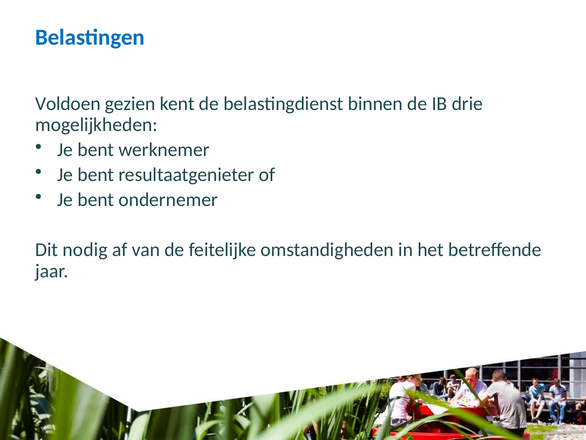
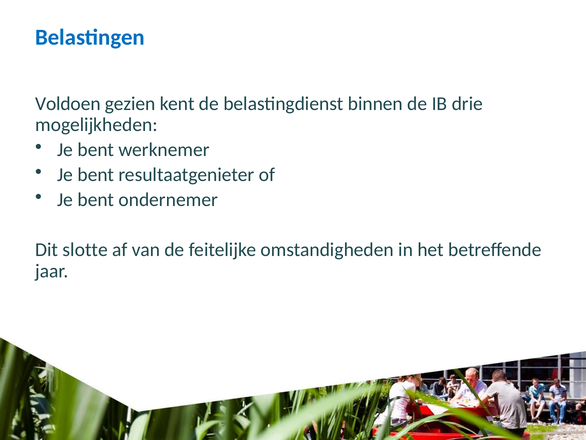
nodig: nodig -> slotte (85, 250)
